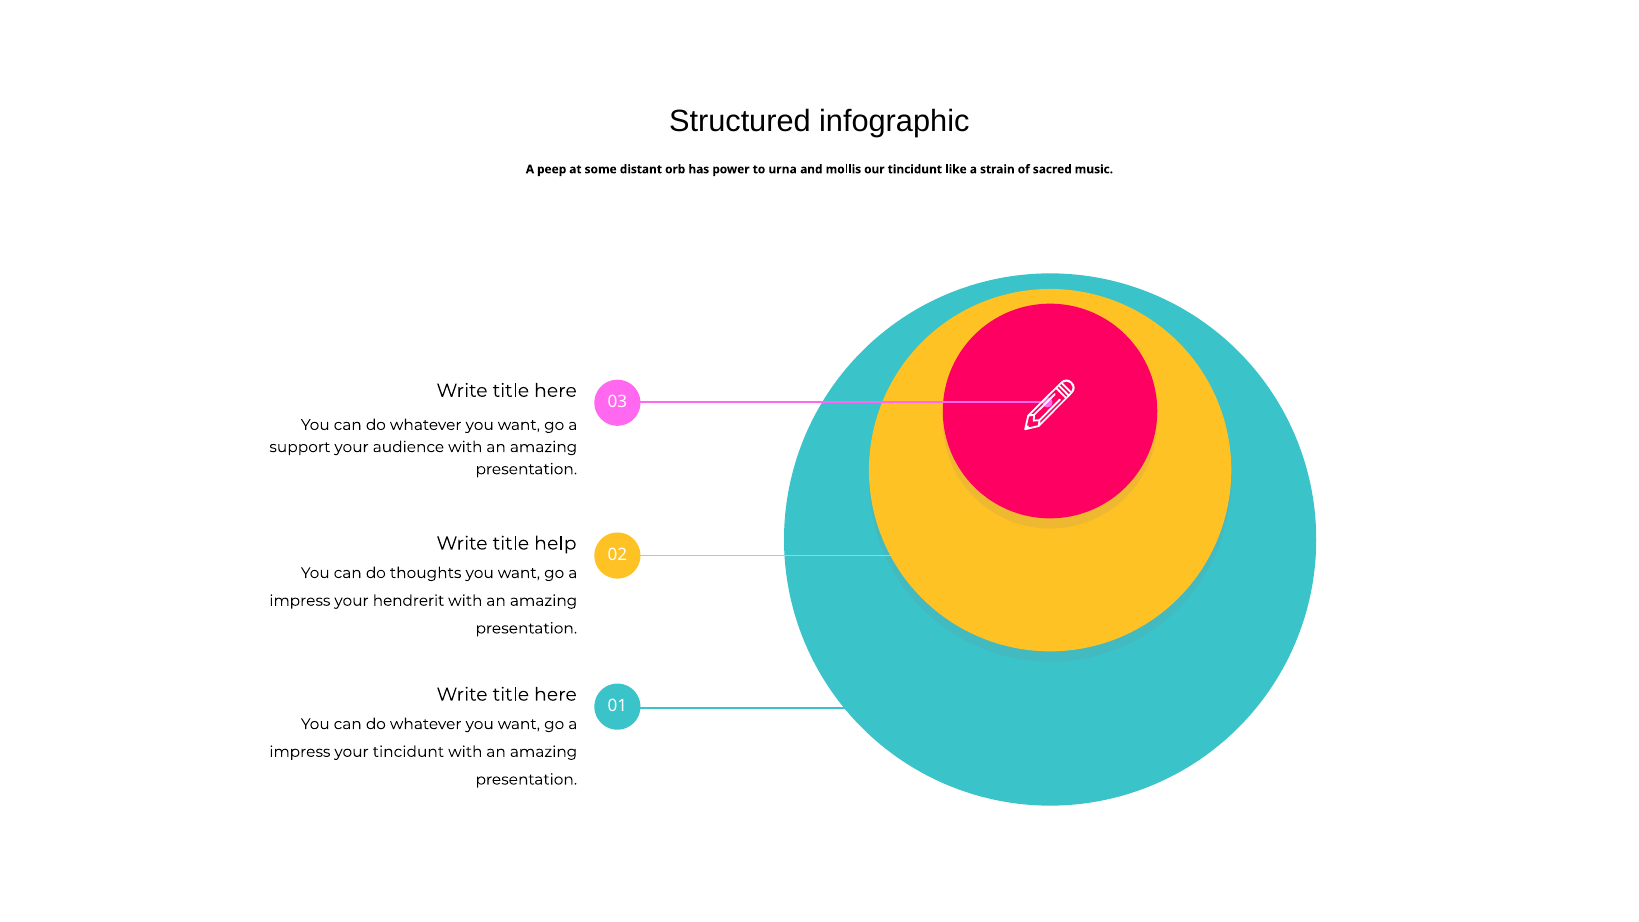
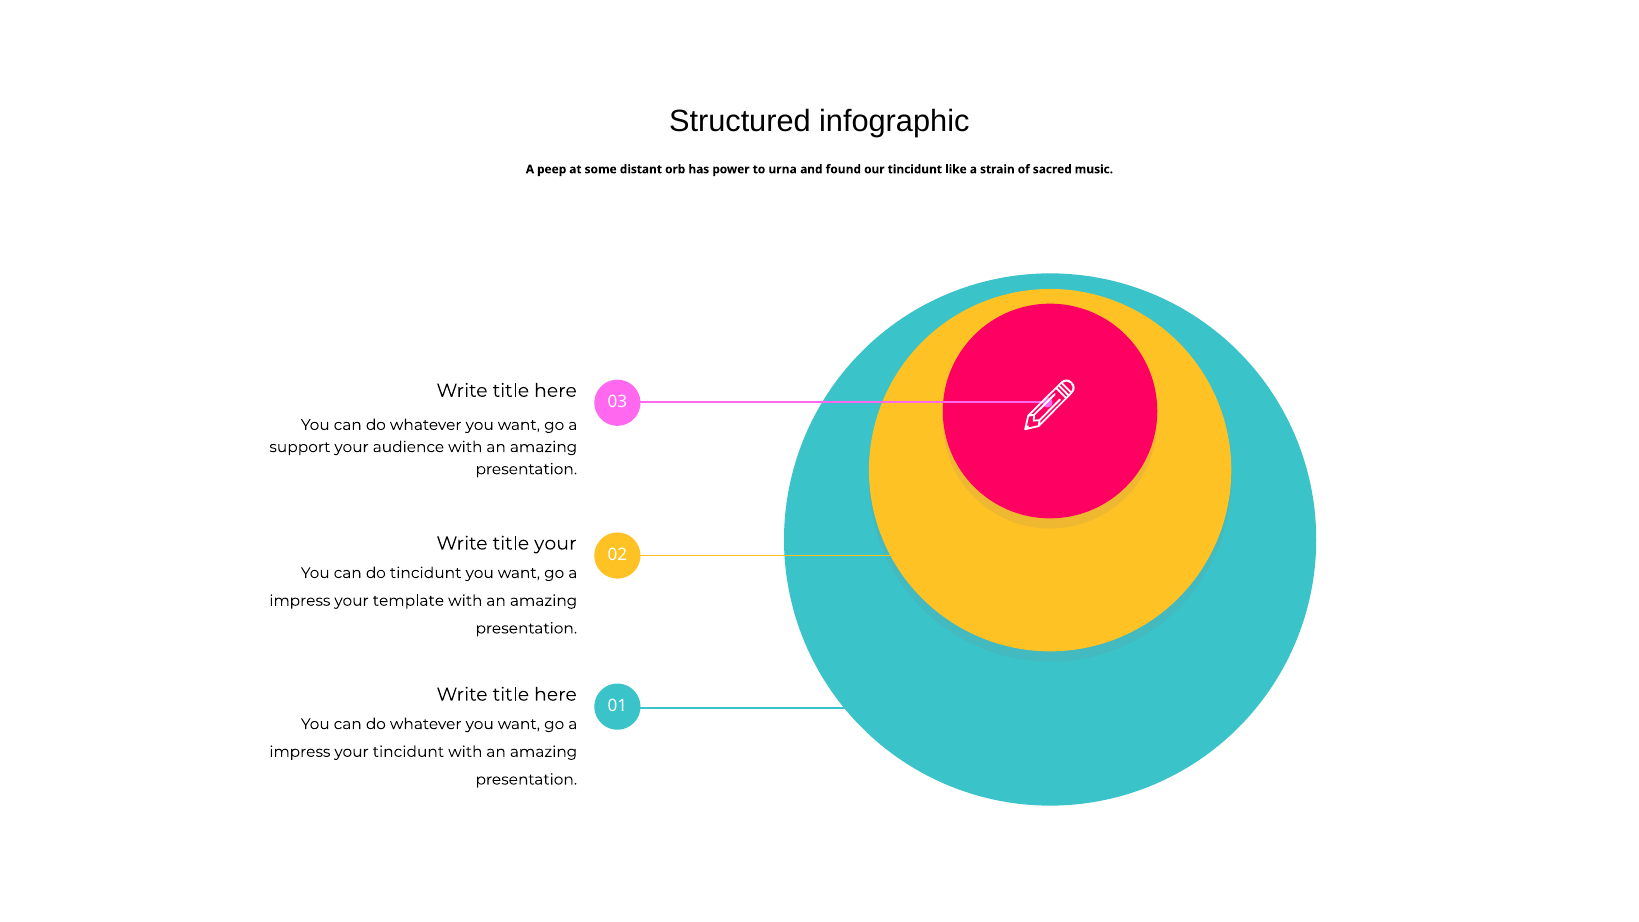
mollis: mollis -> found (843, 169)
title help: help -> your (555, 543)
do thoughts: thoughts -> tincidunt (426, 573)
hendrerit: hendrerit -> template (408, 601)
